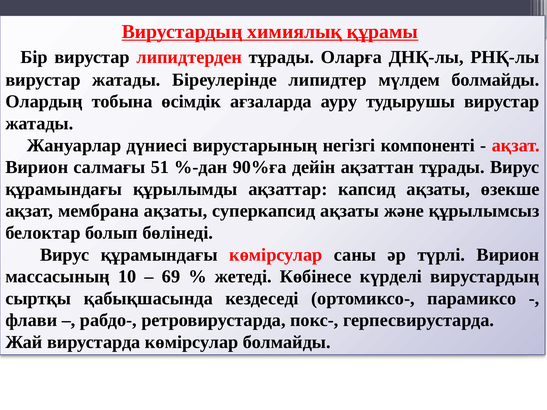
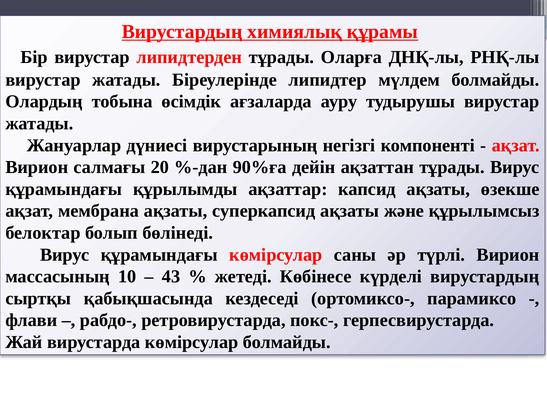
51: 51 -> 20 (160, 167)
69: 69 -> 43 (171, 277)
